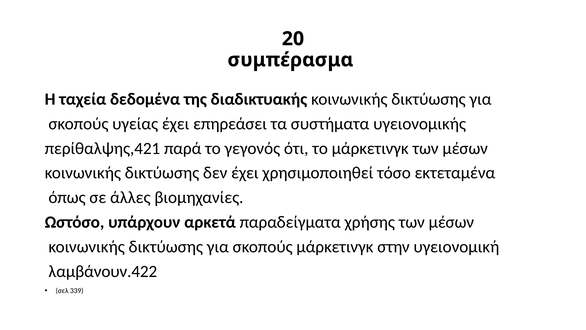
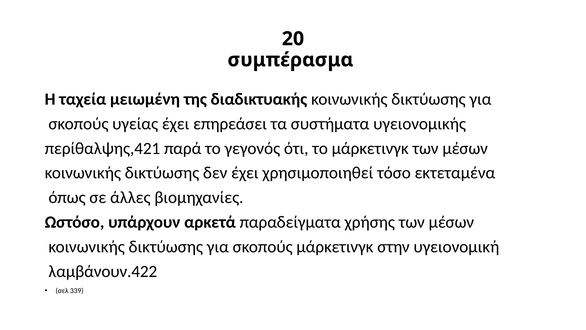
δεδομένα: δεδομένα -> μειωμένη (145, 99)
